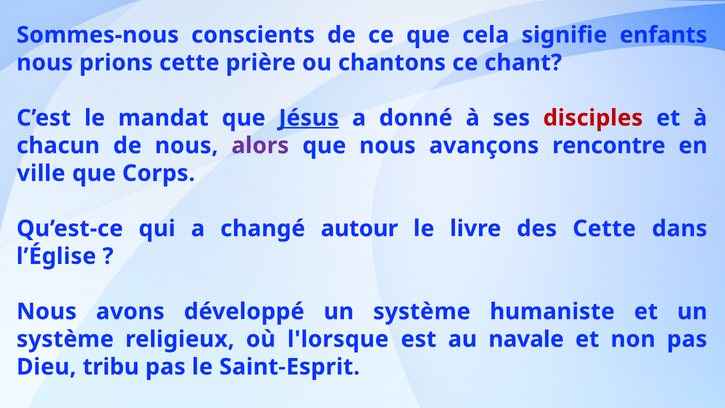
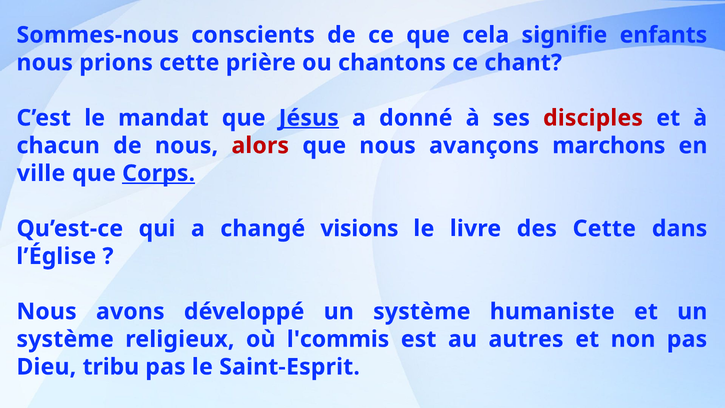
alors colour: purple -> red (260, 146)
rencontre: rencontre -> marchons (609, 146)
Corps underline: none -> present (159, 173)
autour: autour -> visions (359, 228)
l'lorsque: l'lorsque -> l'commis (338, 339)
navale: navale -> autres (526, 339)
